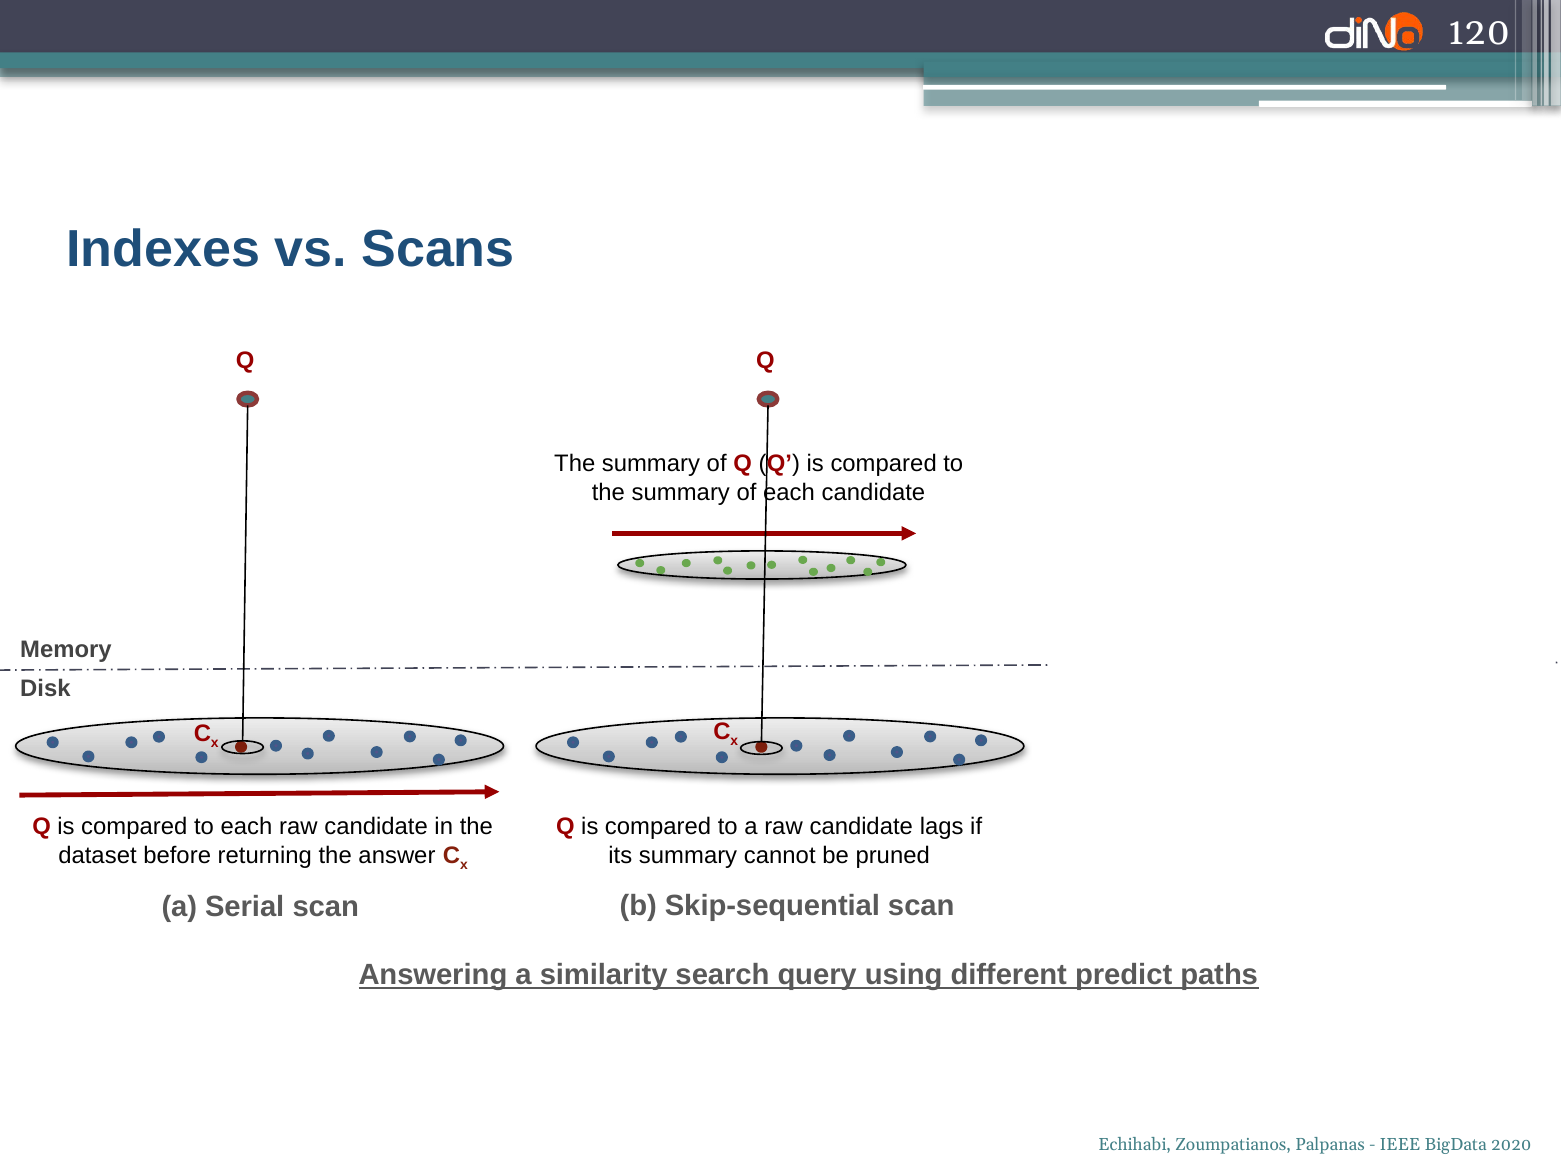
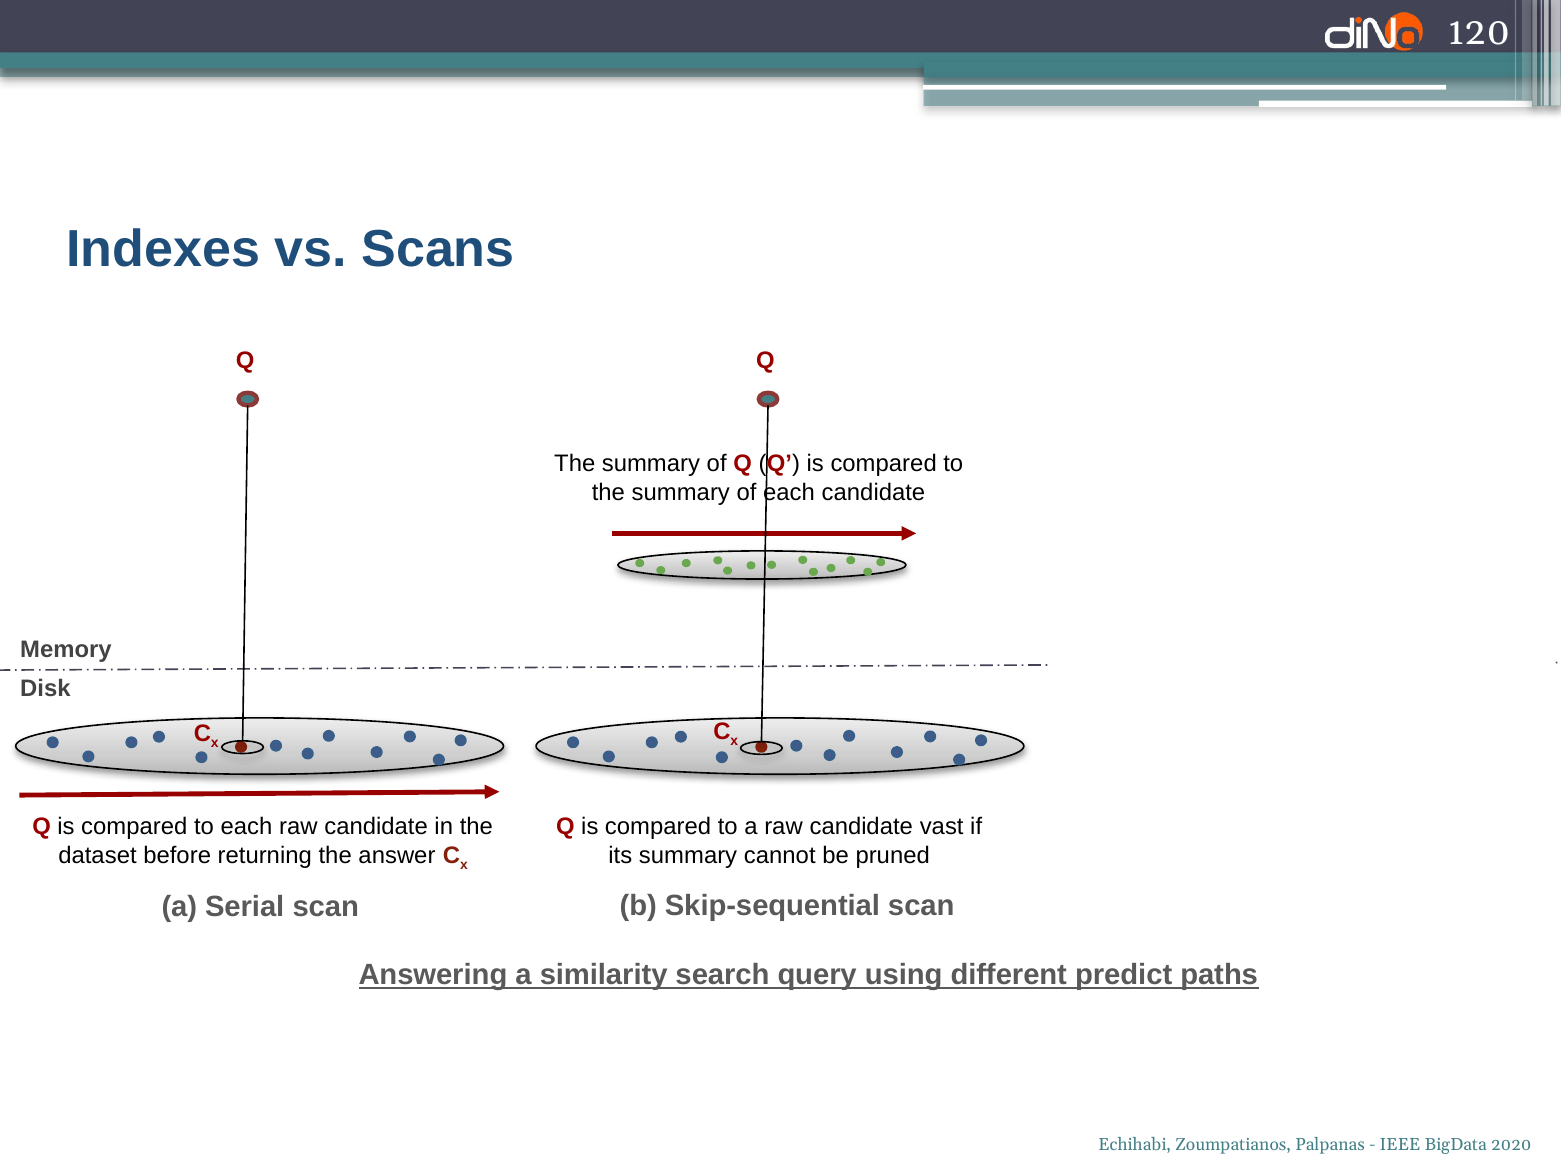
lags: lags -> vast (942, 826)
